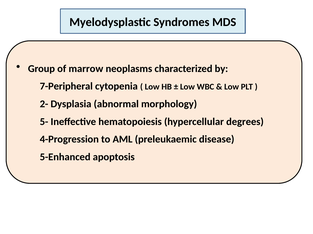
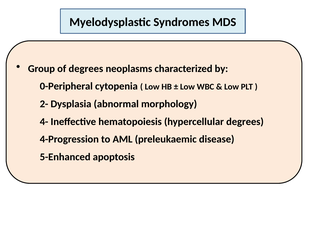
of marrow: marrow -> degrees (86, 69)
7-Peripheral: 7-Peripheral -> 0-Peripheral (66, 87)
5-: 5- -> 4- (44, 122)
